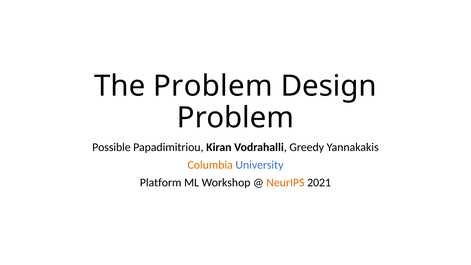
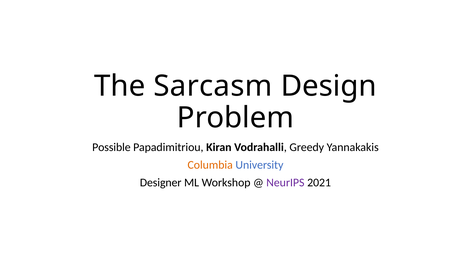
The Problem: Problem -> Sarcasm (213, 86)
Platform: Platform -> Designer (161, 182)
NeurIPS colour: orange -> purple (285, 182)
